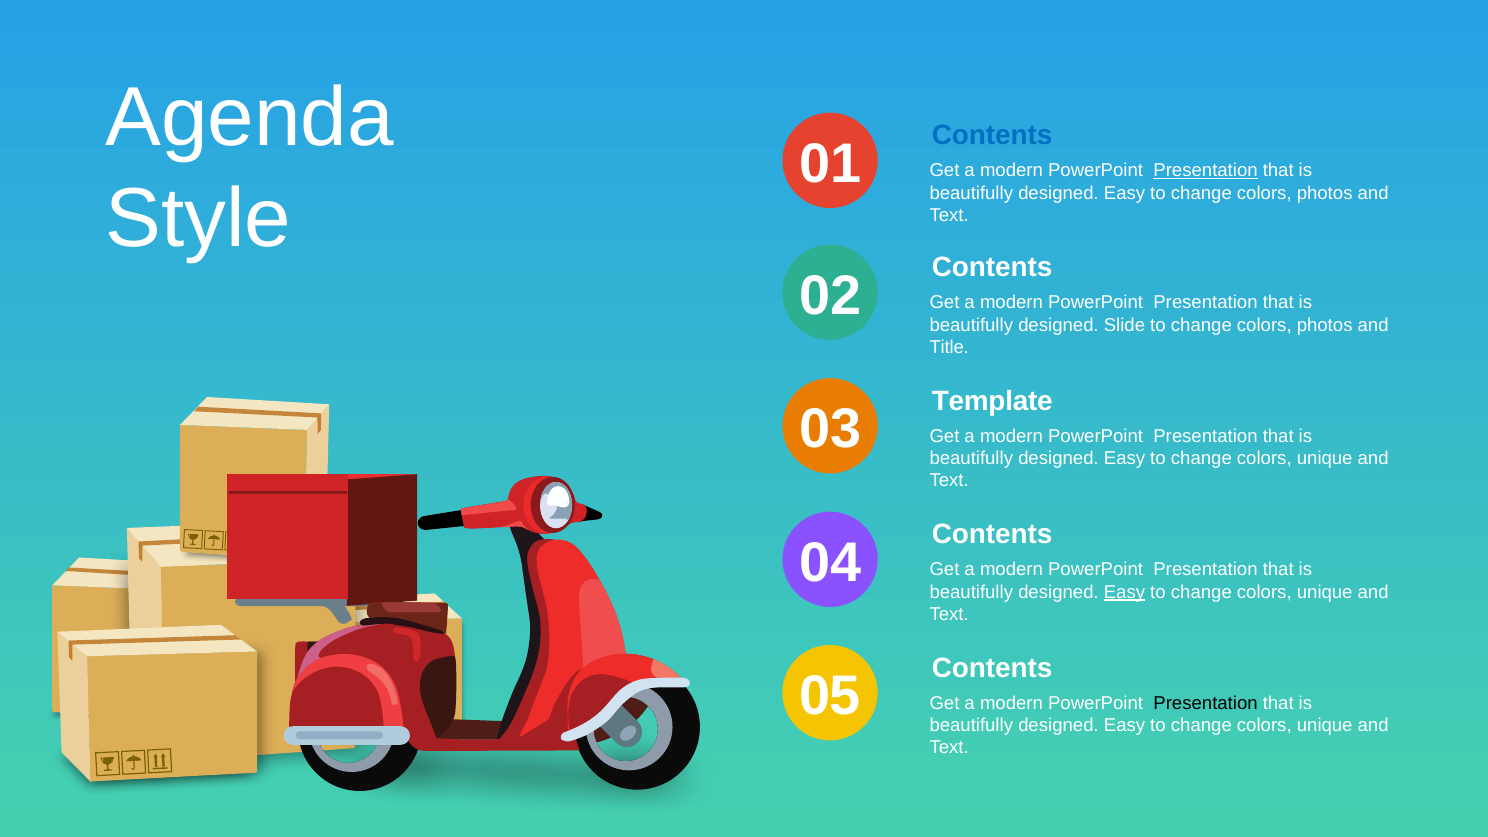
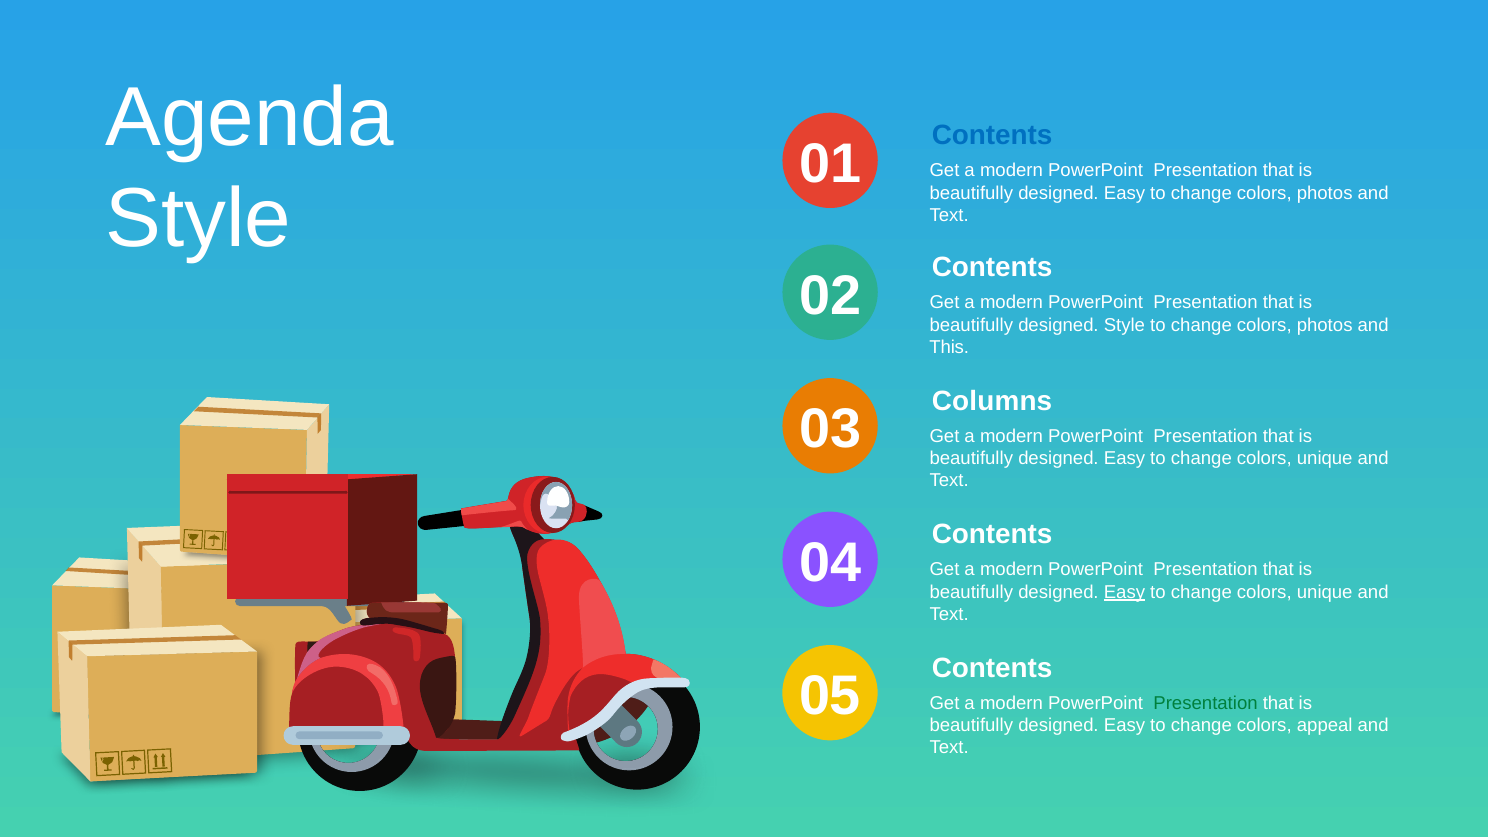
Presentation underline: present -> none (1206, 171)
designed Slide: Slide -> Style (1124, 325)
Title: Title -> This (949, 347)
Template: Template -> Columns (992, 401)
Presentation colour: black -> green (1206, 703)
unique: unique -> appeal (1325, 725)
